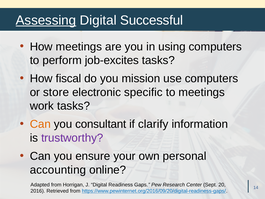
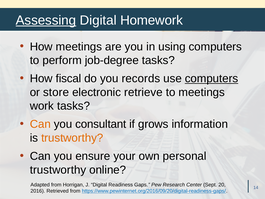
Successful: Successful -> Homework (152, 20)
job-excites: job-excites -> job-degree (112, 60)
mission: mission -> records (141, 78)
computers underline: none -> present (212, 78)
specific: specific -> retrieve (143, 92)
clarify: clarify -> grows (153, 124)
trustworthy colour: purple -> orange (72, 138)
accounting: accounting -> trustworthy (58, 170)
